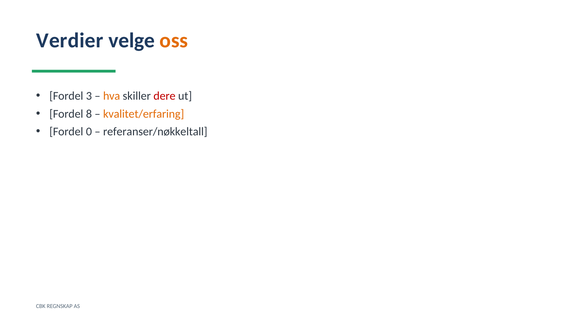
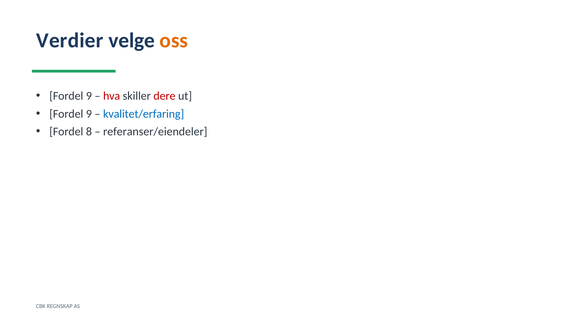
3: 3 -> 9 (89, 96)
hva colour: orange -> red (112, 96)
8: 8 -> 9 (89, 114)
kvalitet/erfaring colour: orange -> blue (144, 114)
0: 0 -> 8 (89, 131)
referanser/nøkkeltall: referanser/nøkkeltall -> referanser/eiendeler (155, 131)
